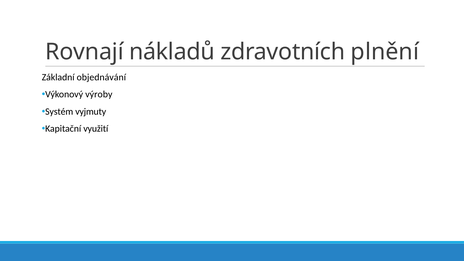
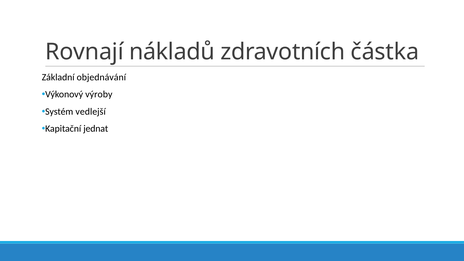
plnění: plnění -> částka (385, 52)
vyjmuty: vyjmuty -> vedlejší (91, 112)
využití: využití -> jednat (96, 129)
